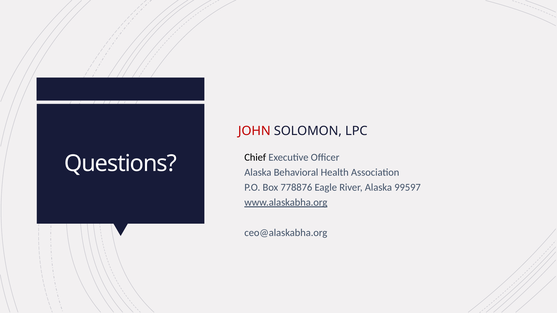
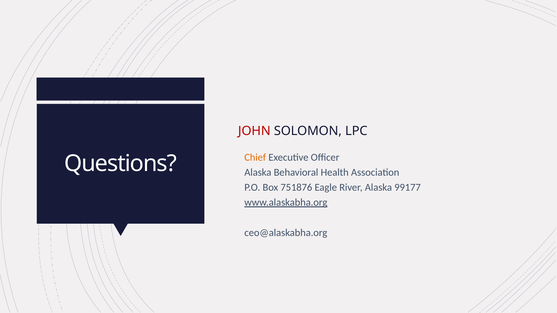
Chief colour: black -> orange (255, 157)
778876: 778876 -> 751876 (296, 187)
99597: 99597 -> 99177 (408, 187)
